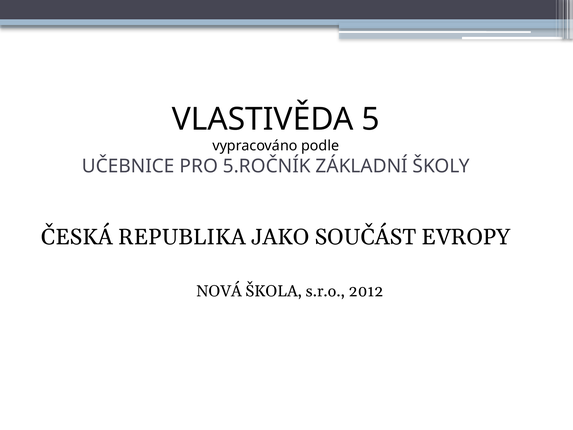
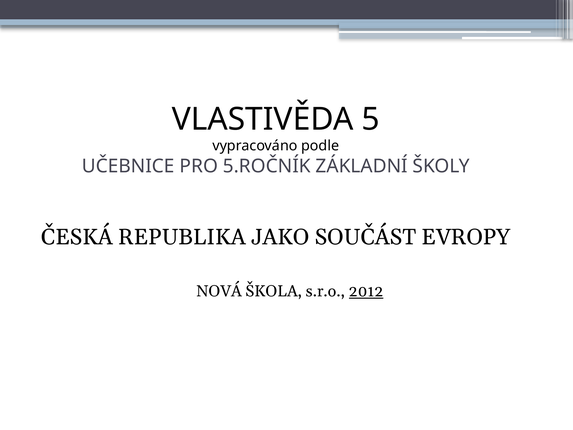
2012 underline: none -> present (366, 291)
